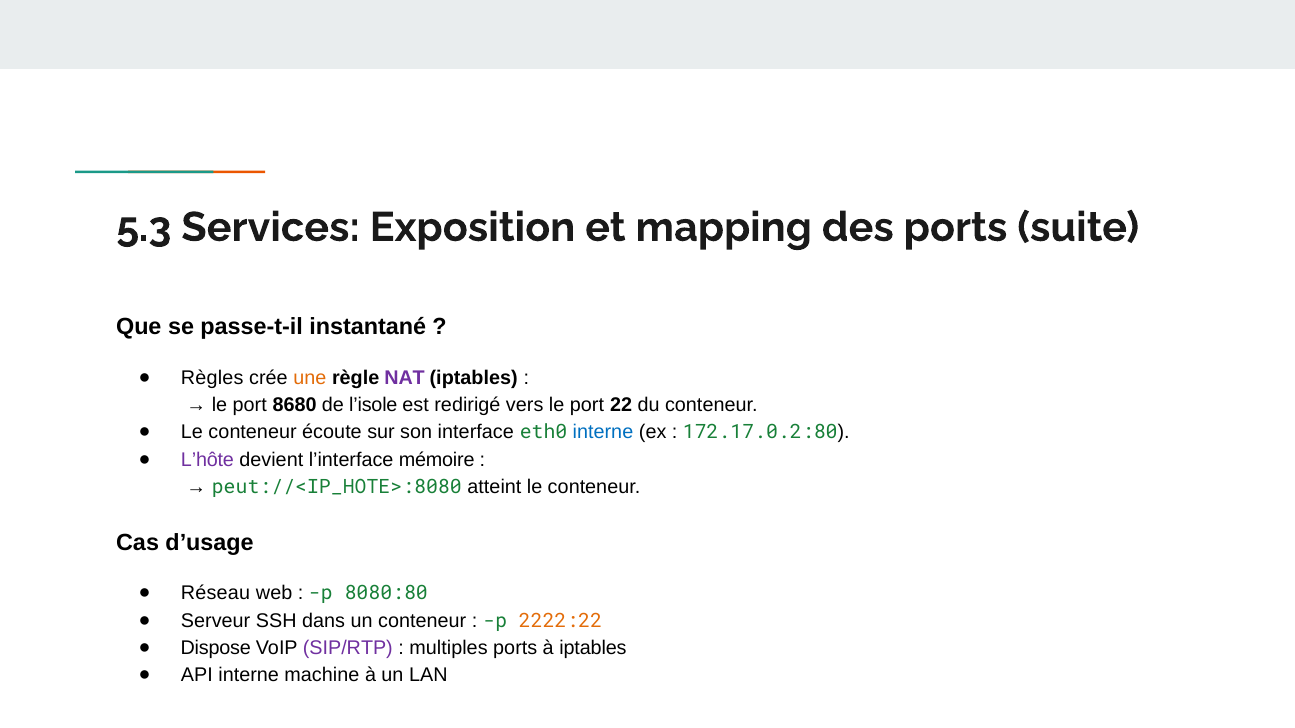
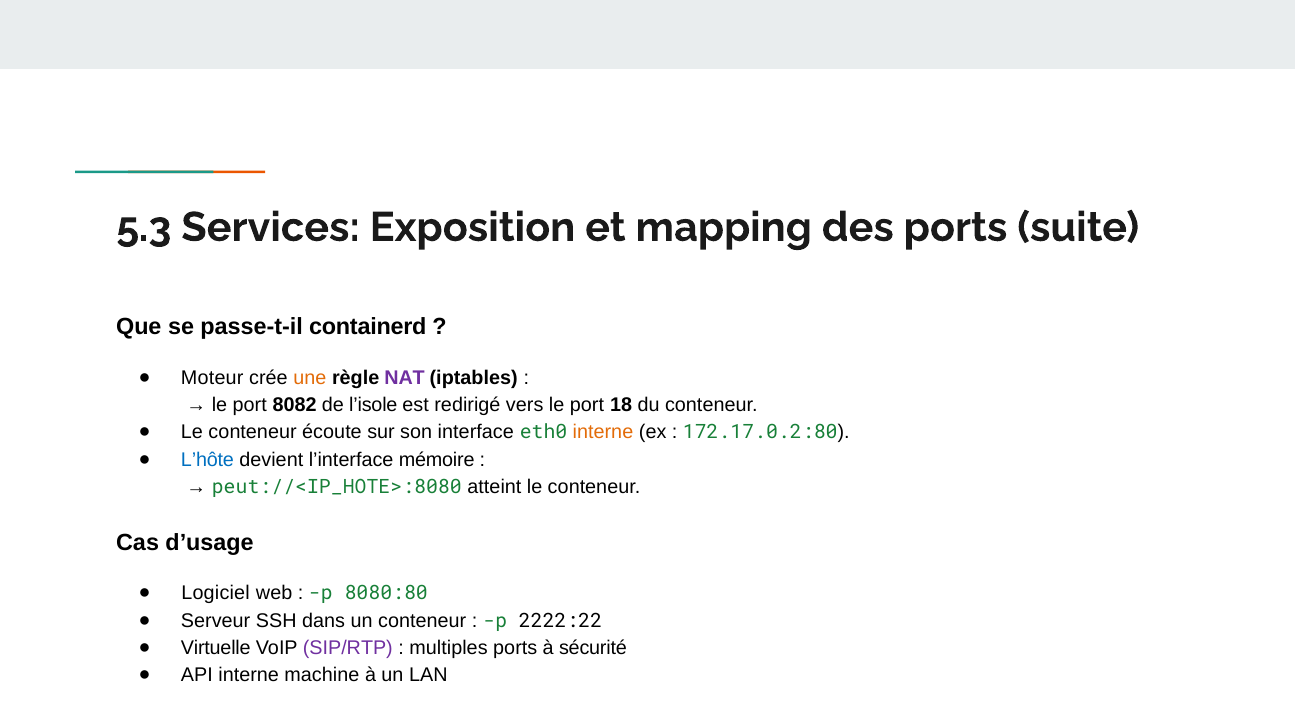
instantané: instantané -> containerd (368, 327)
Règles: Règles -> Moteur (212, 378)
8680: 8680 -> 8082 (295, 405)
22: 22 -> 18 (621, 405)
interne colour: blue -> orange (603, 433)
L’hôte colour: purple -> blue (207, 460)
Réseau: Réseau -> Logiciel (216, 594)
2222:22 colour: orange -> black (561, 621)
Dispose: Dispose -> Virtuelle (216, 648)
à iptables: iptables -> sécurité (593, 648)
